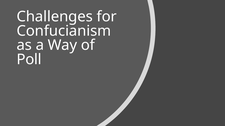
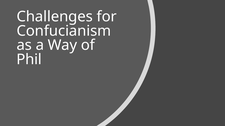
Poll: Poll -> Phil (29, 60)
